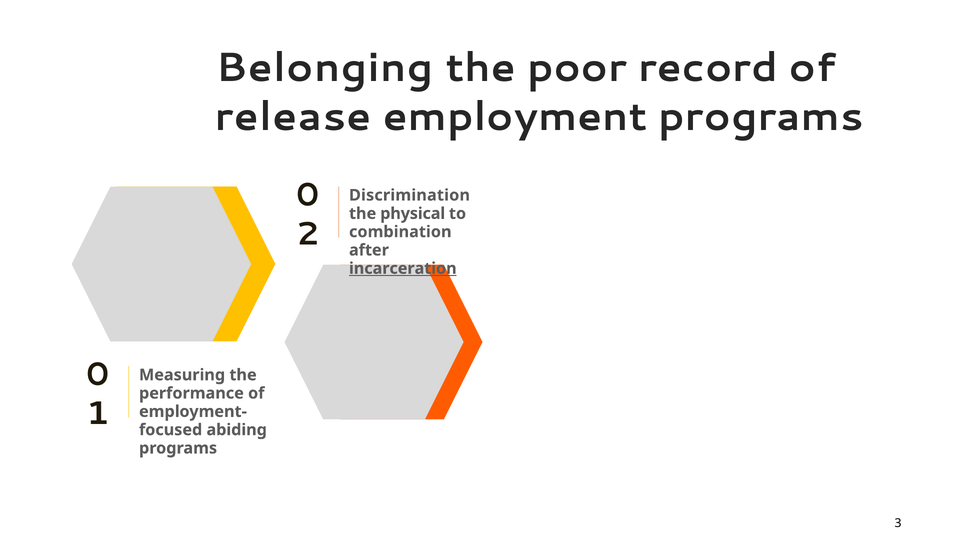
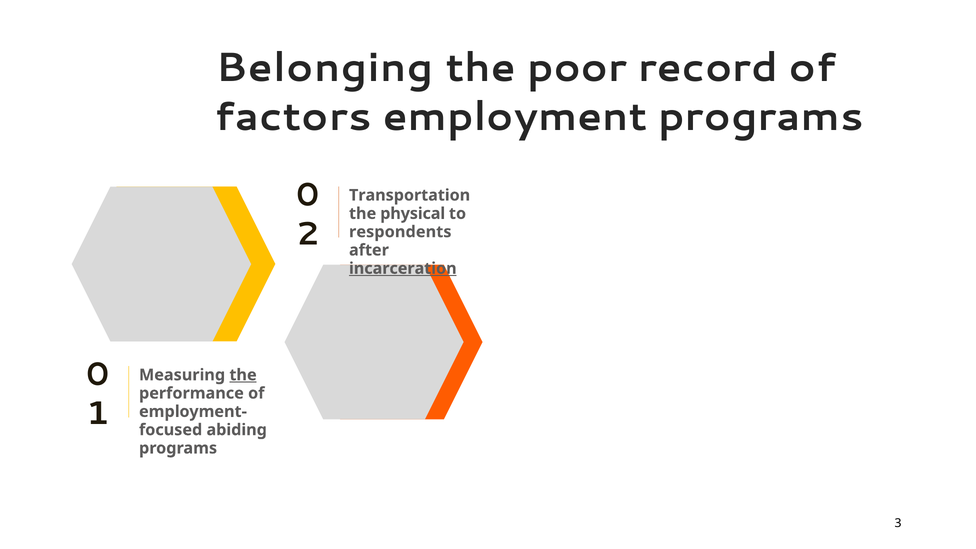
release: release -> factors (293, 117)
Discrimination: Discrimination -> Transportation (410, 195)
combination: combination -> respondents (400, 232)
the underline: none -> present (243, 375)
